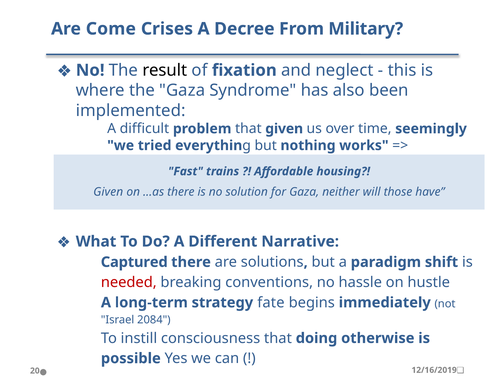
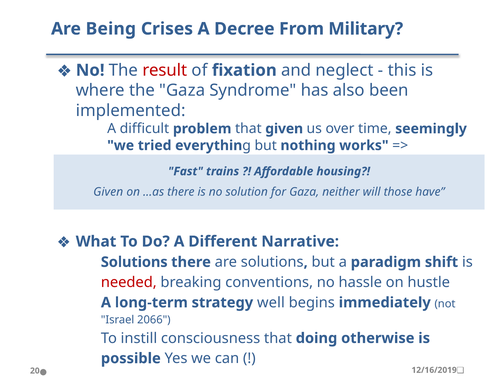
Come: Come -> Being (111, 29)
result colour: black -> red (165, 70)
Captured: Captured -> Solutions (134, 262)
fate: fate -> well (271, 303)
2084: 2084 -> 2066 (154, 320)
